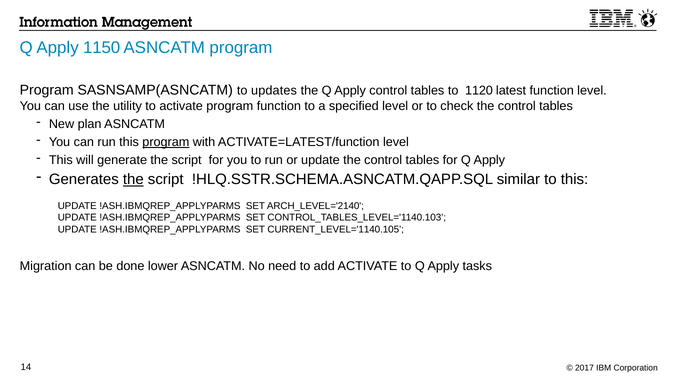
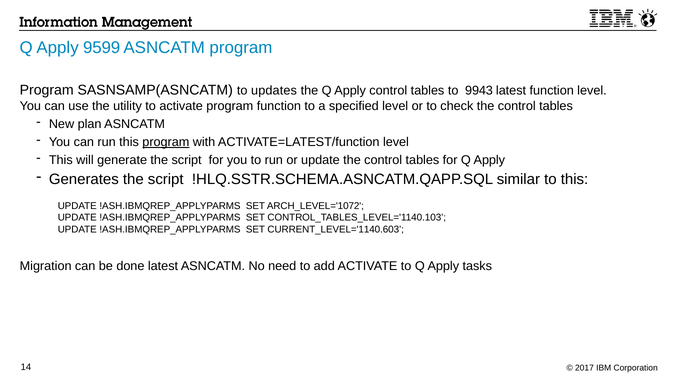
1150: 1150 -> 9599 (102, 48)
1120: 1120 -> 9943 (479, 91)
the underline: present -> none (133, 180)
ARCH_LEVEL='2140: ARCH_LEVEL='2140 -> ARCH_LEVEL='1072 (315, 206)
CURRENT_LEVEL='1140.105: CURRENT_LEVEL='1140.105 -> CURRENT_LEVEL='1140.603 (336, 230)
done lower: lower -> latest (163, 267)
